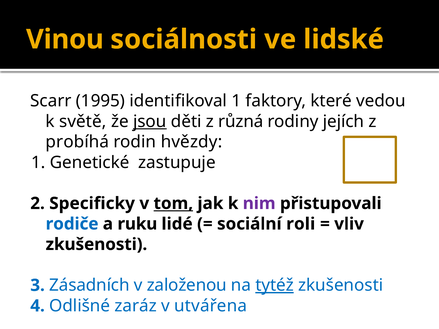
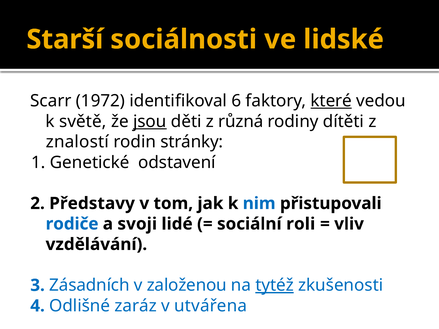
Vinou: Vinou -> Starší (65, 39)
1995: 1995 -> 1972 (100, 101)
identifikoval 1: 1 -> 6 (236, 101)
které underline: none -> present (331, 101)
jejích: jejích -> dítěti (344, 122)
probíhá: probíhá -> znalostí (77, 142)
hvězdy: hvězdy -> stránky (192, 142)
zastupuje: zastupuje -> odstavení (177, 163)
Specificky: Specificky -> Představy (92, 204)
tom underline: present -> none (173, 204)
nim colour: purple -> blue (259, 204)
ruku: ruku -> svoji (137, 224)
zkušenosti: zkušenosti -> vzdělávání (96, 245)
